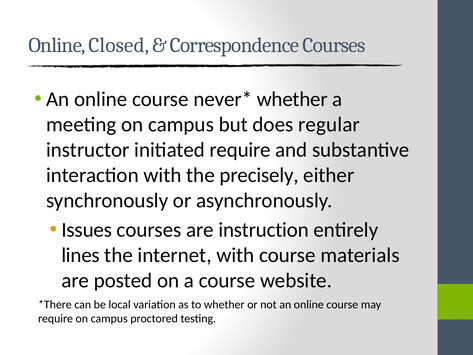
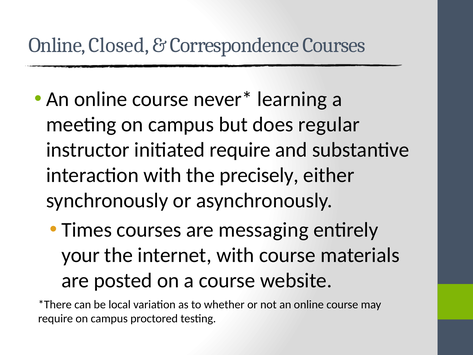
whether: whether -> learning (292, 99)
Issues: Issues -> Times (87, 230)
instruction: instruction -> messaging (264, 230)
lines: lines -> your (81, 255)
